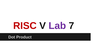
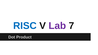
RISC colour: red -> blue (25, 26)
